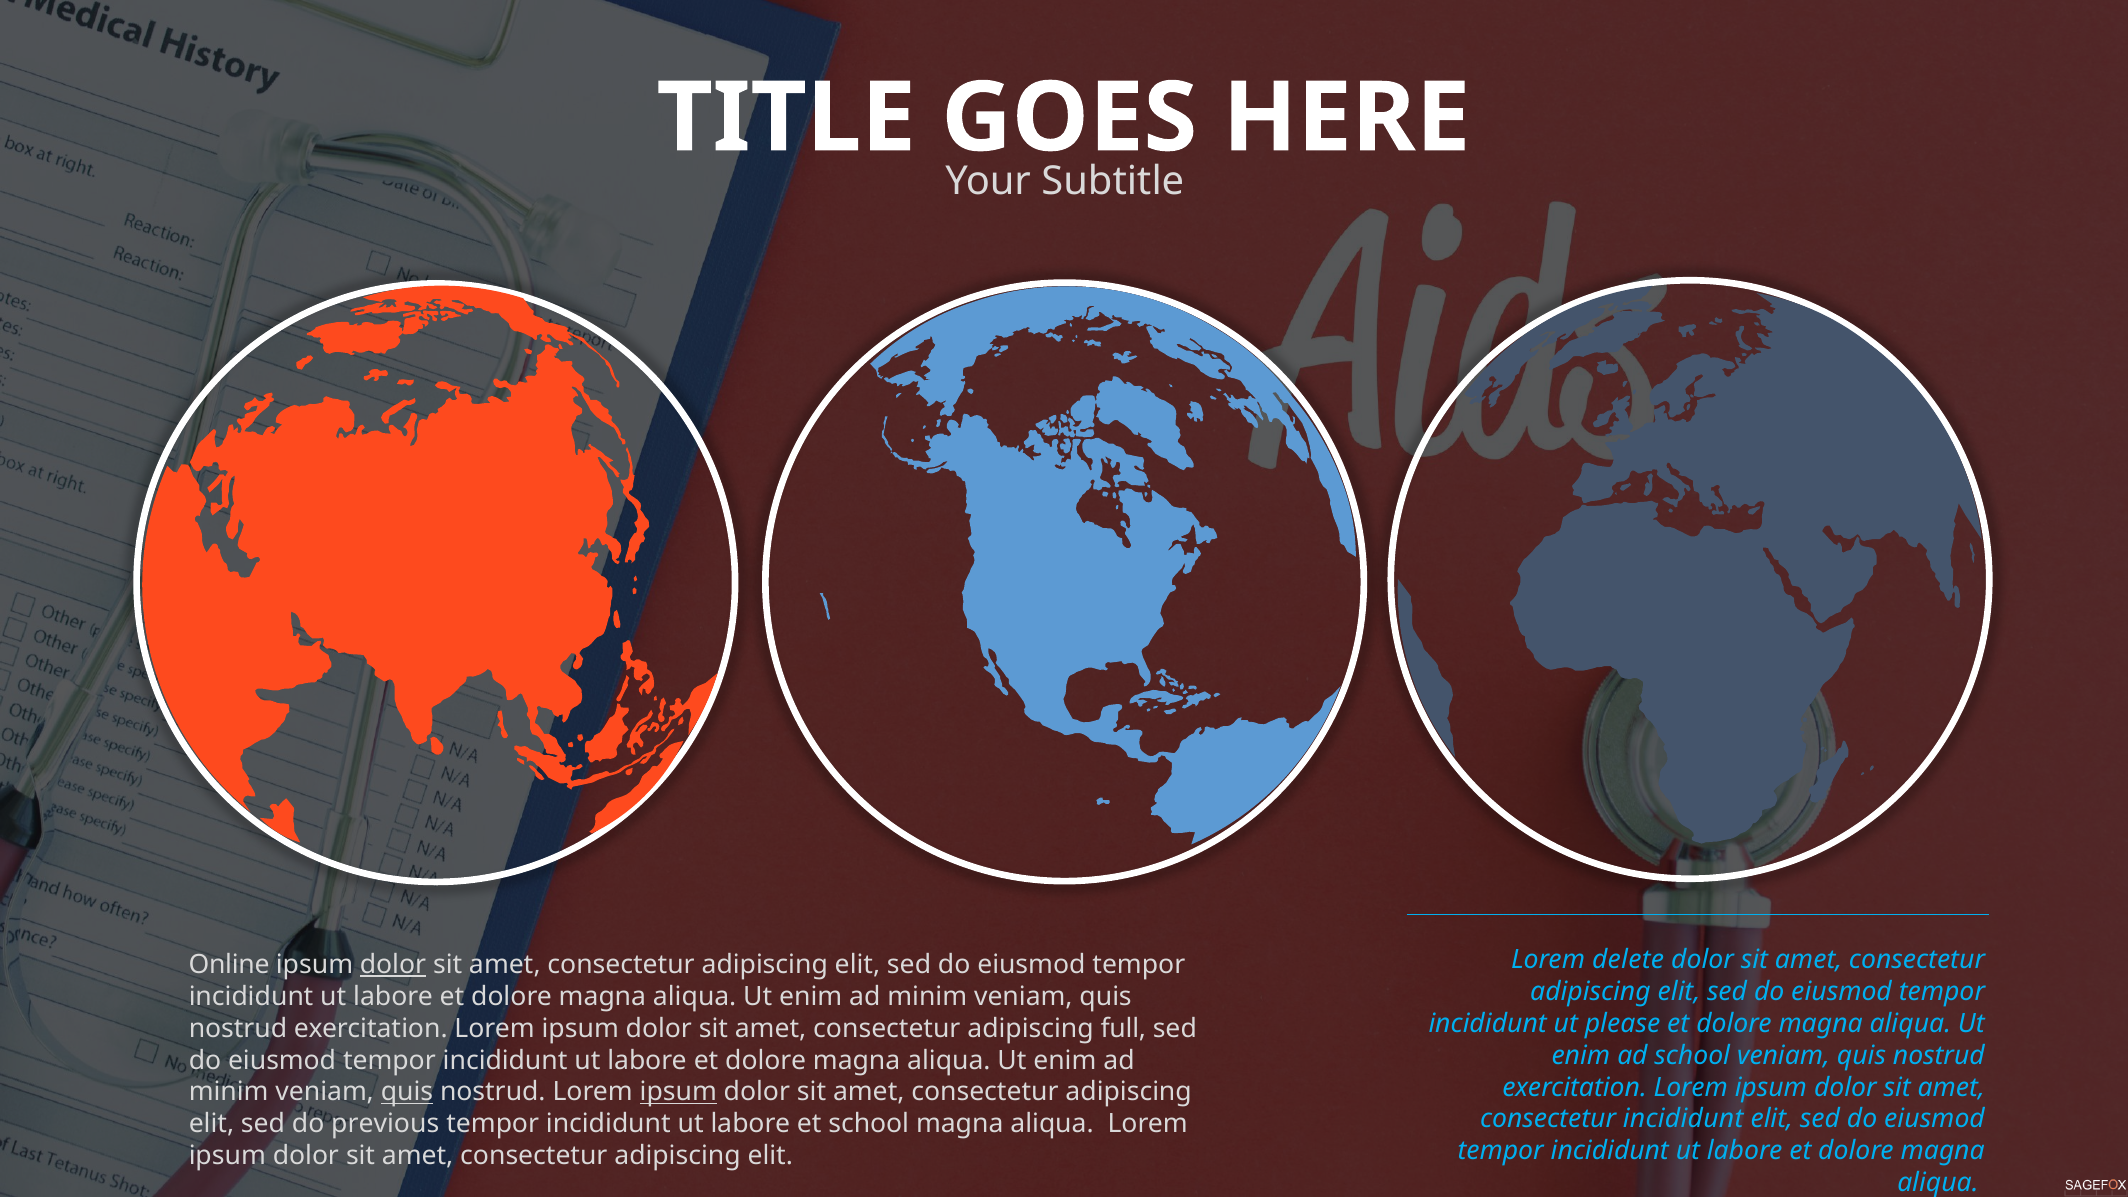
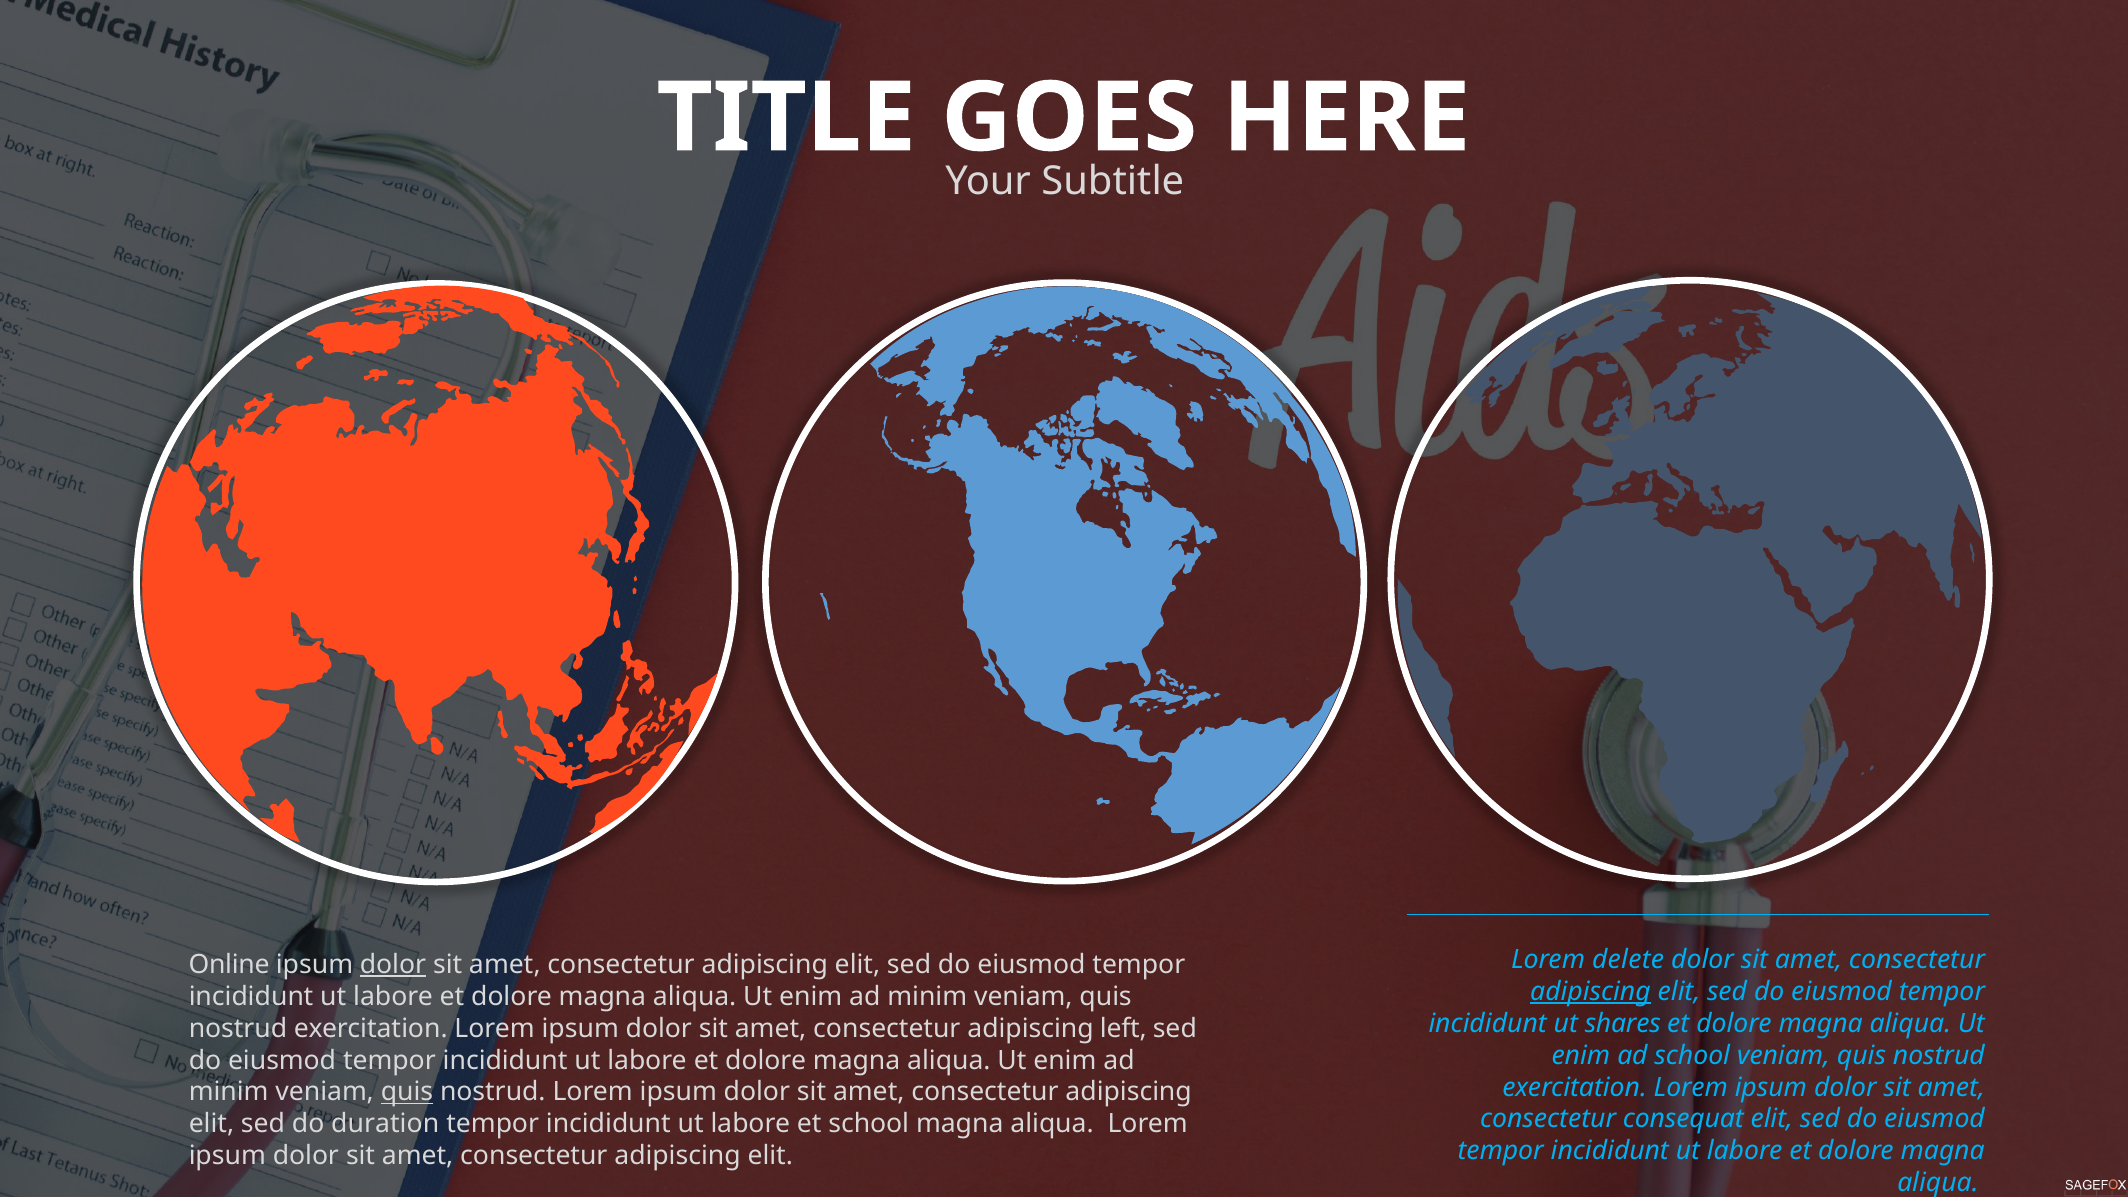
adipiscing underline: none -> present (1590, 991)
please: please -> shares (1623, 1023)
full: full -> left (1123, 1028)
ipsum underline: present -> none (678, 1092)
consectetur incididunt: incididunt -> consequat (1683, 1119)
previous: previous -> duration (385, 1124)
